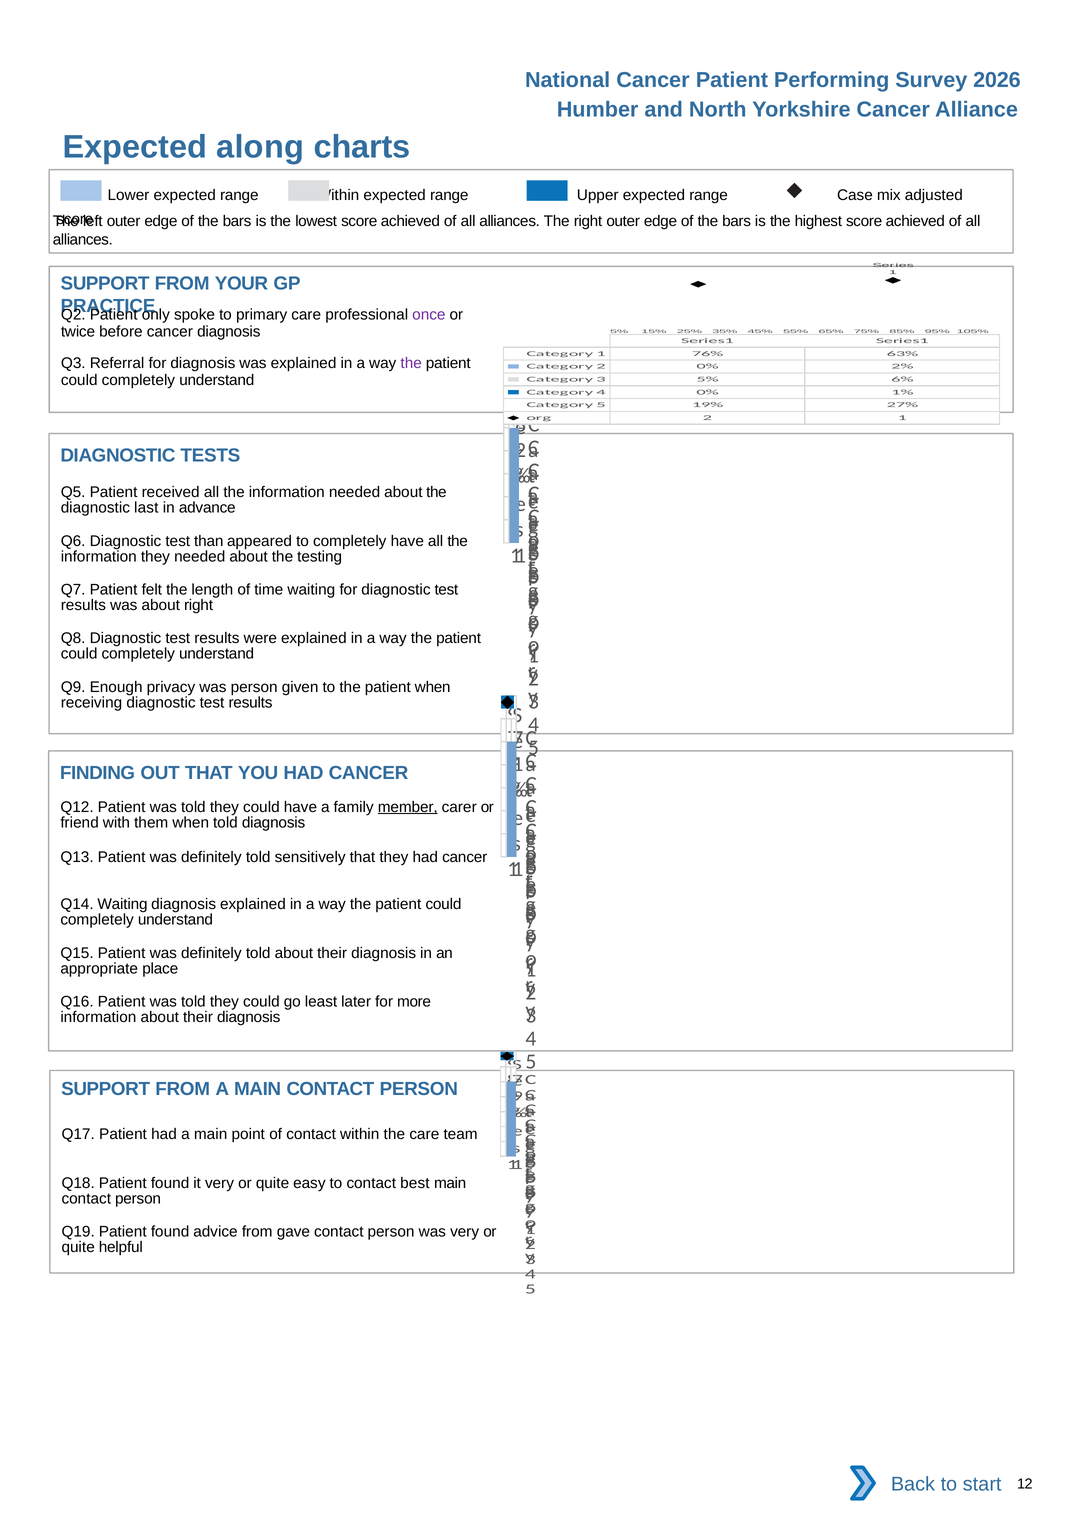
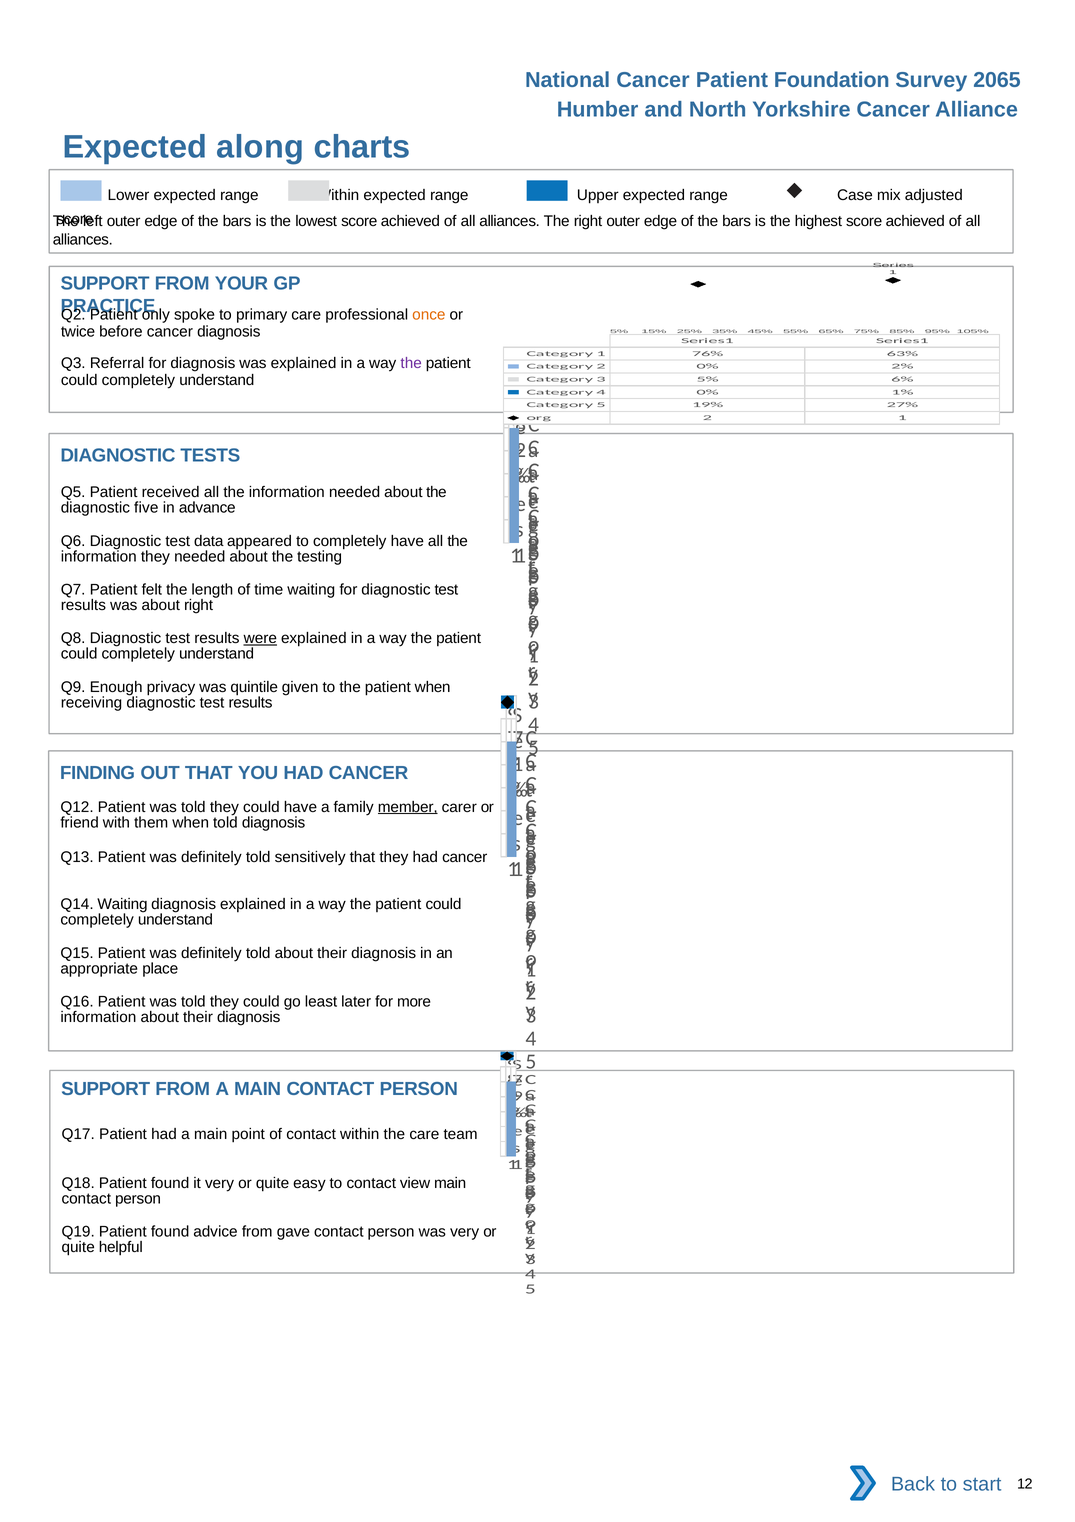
Performing: Performing -> Foundation (832, 80)
2026: 2026 -> 2065 (997, 80)
once colour: purple -> orange (429, 314)
last: last -> five (146, 508)
than: than -> data (209, 541)
were underline: none -> present (260, 638)
was person: person -> quintile (254, 687)
best: best -> view (415, 1182)
